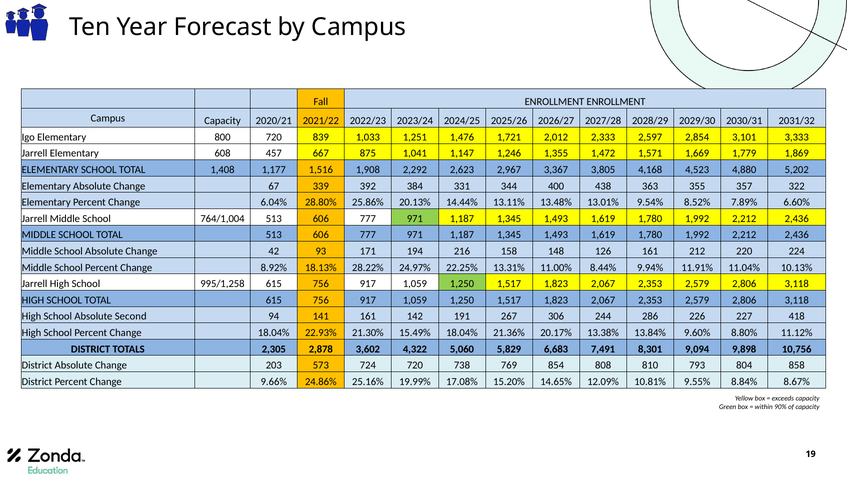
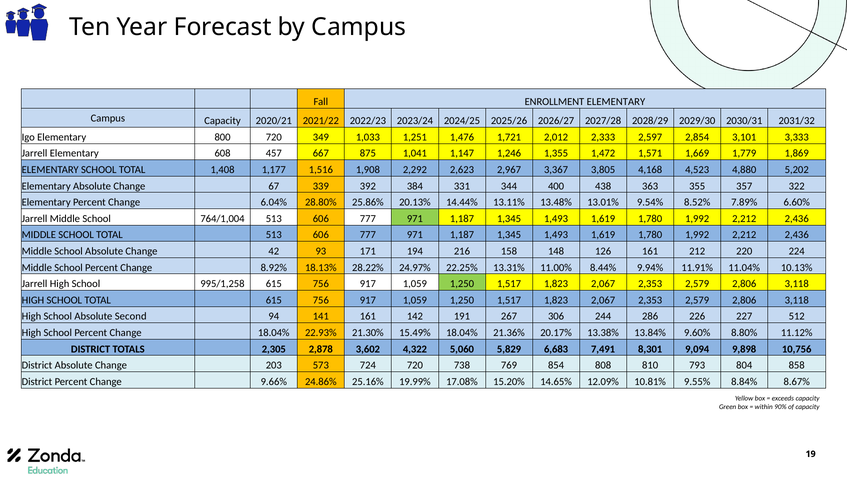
ENROLLMENT ENROLLMENT: ENROLLMENT -> ELEMENTARY (616, 102)
839: 839 -> 349 (321, 137)
418: 418 -> 512 (797, 316)
